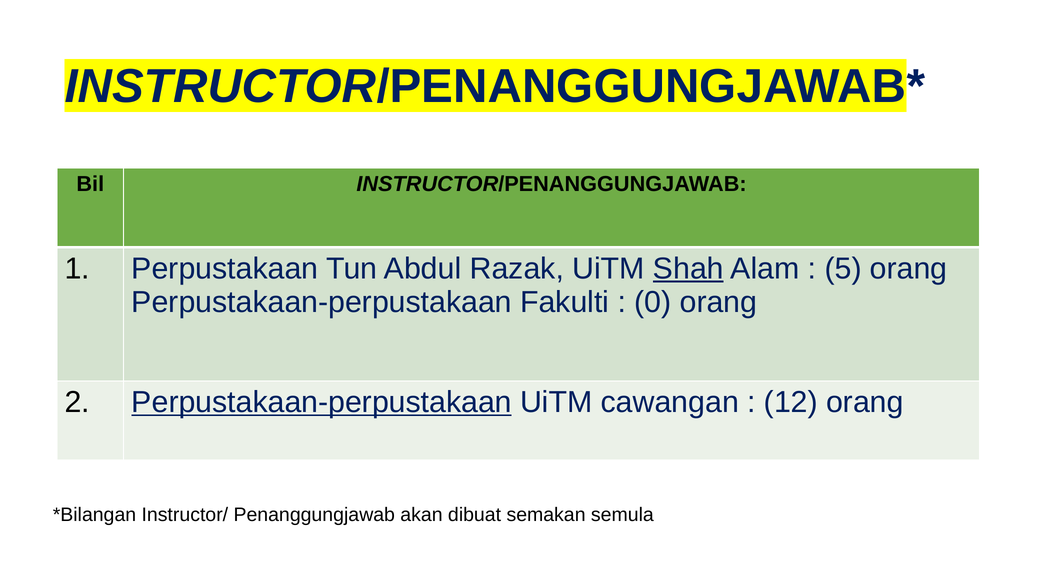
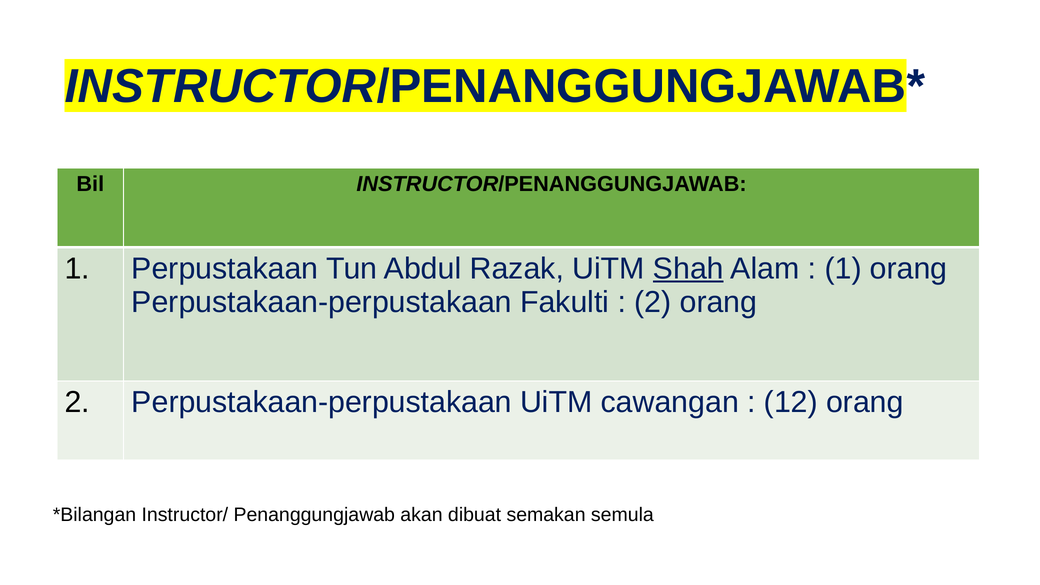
5: 5 -> 1 (843, 269)
0: 0 -> 2 (653, 302)
Perpustakaan-perpustakaan underline: present -> none (322, 402)
